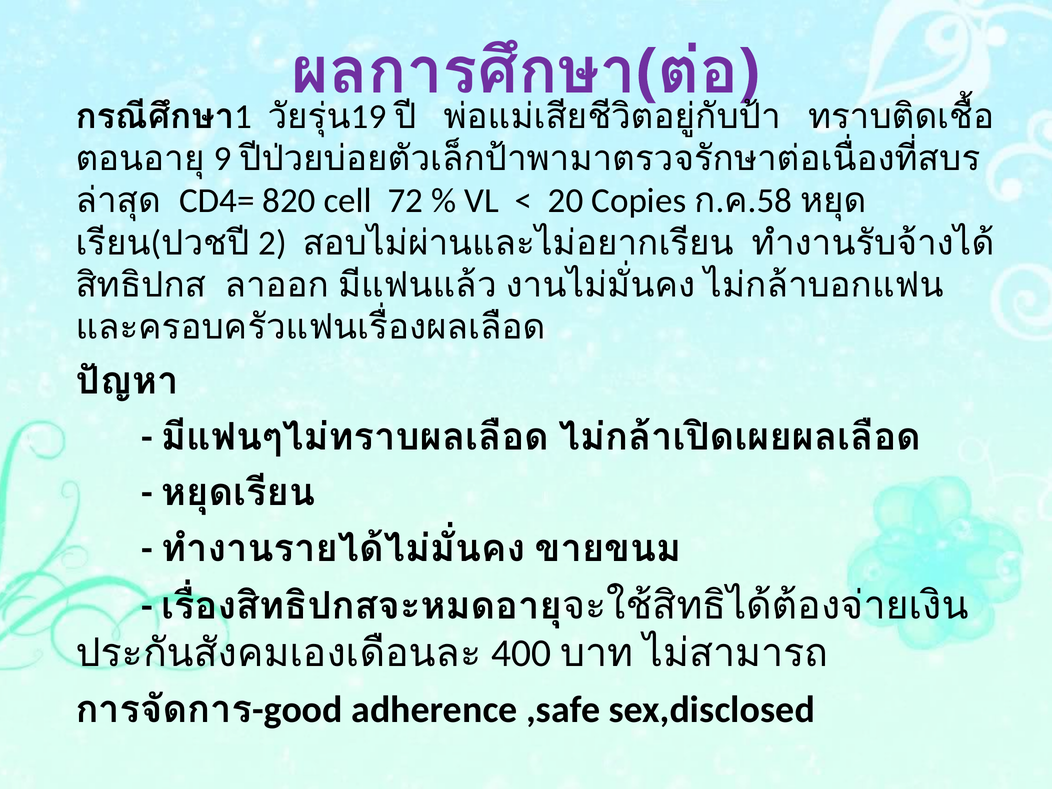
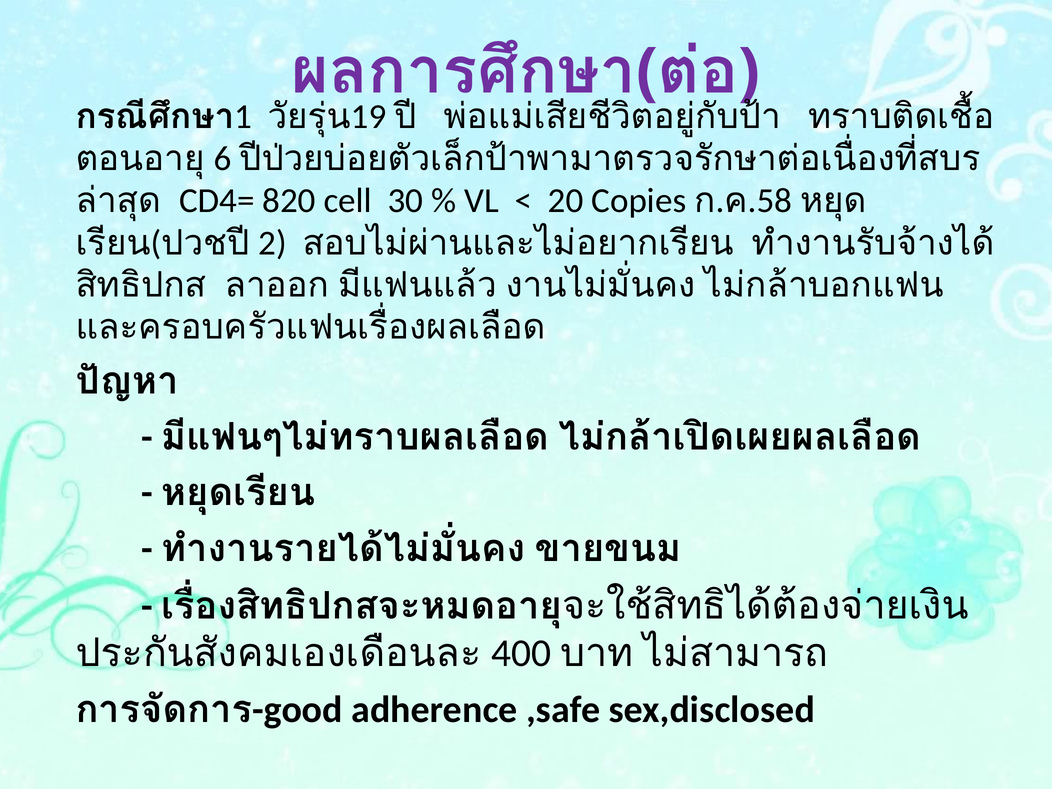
9: 9 -> 6 (223, 159)
72: 72 -> 30 (406, 201)
